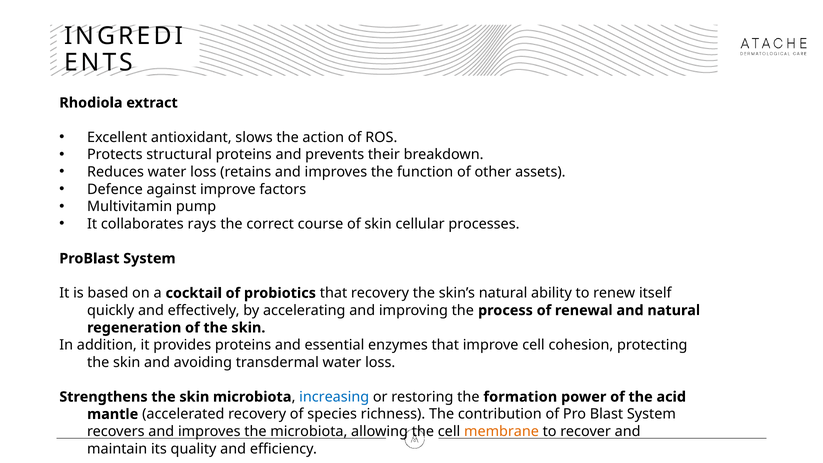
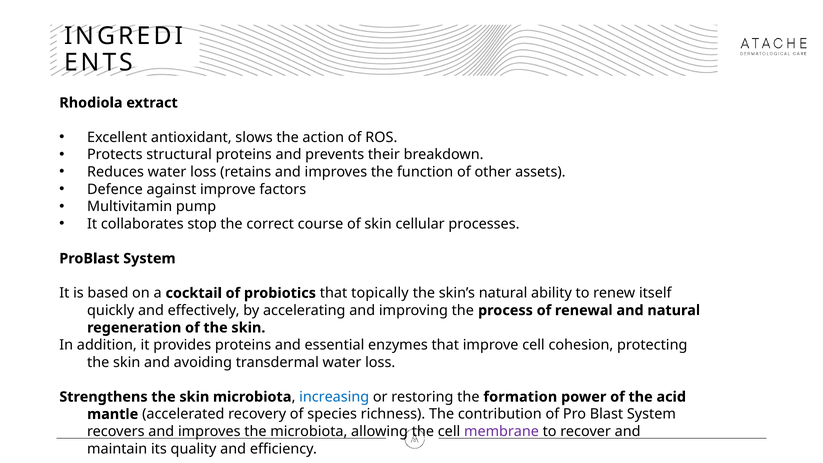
rays: rays -> stop (202, 224)
that recovery: recovery -> topically (380, 293)
membrane colour: orange -> purple (501, 431)
